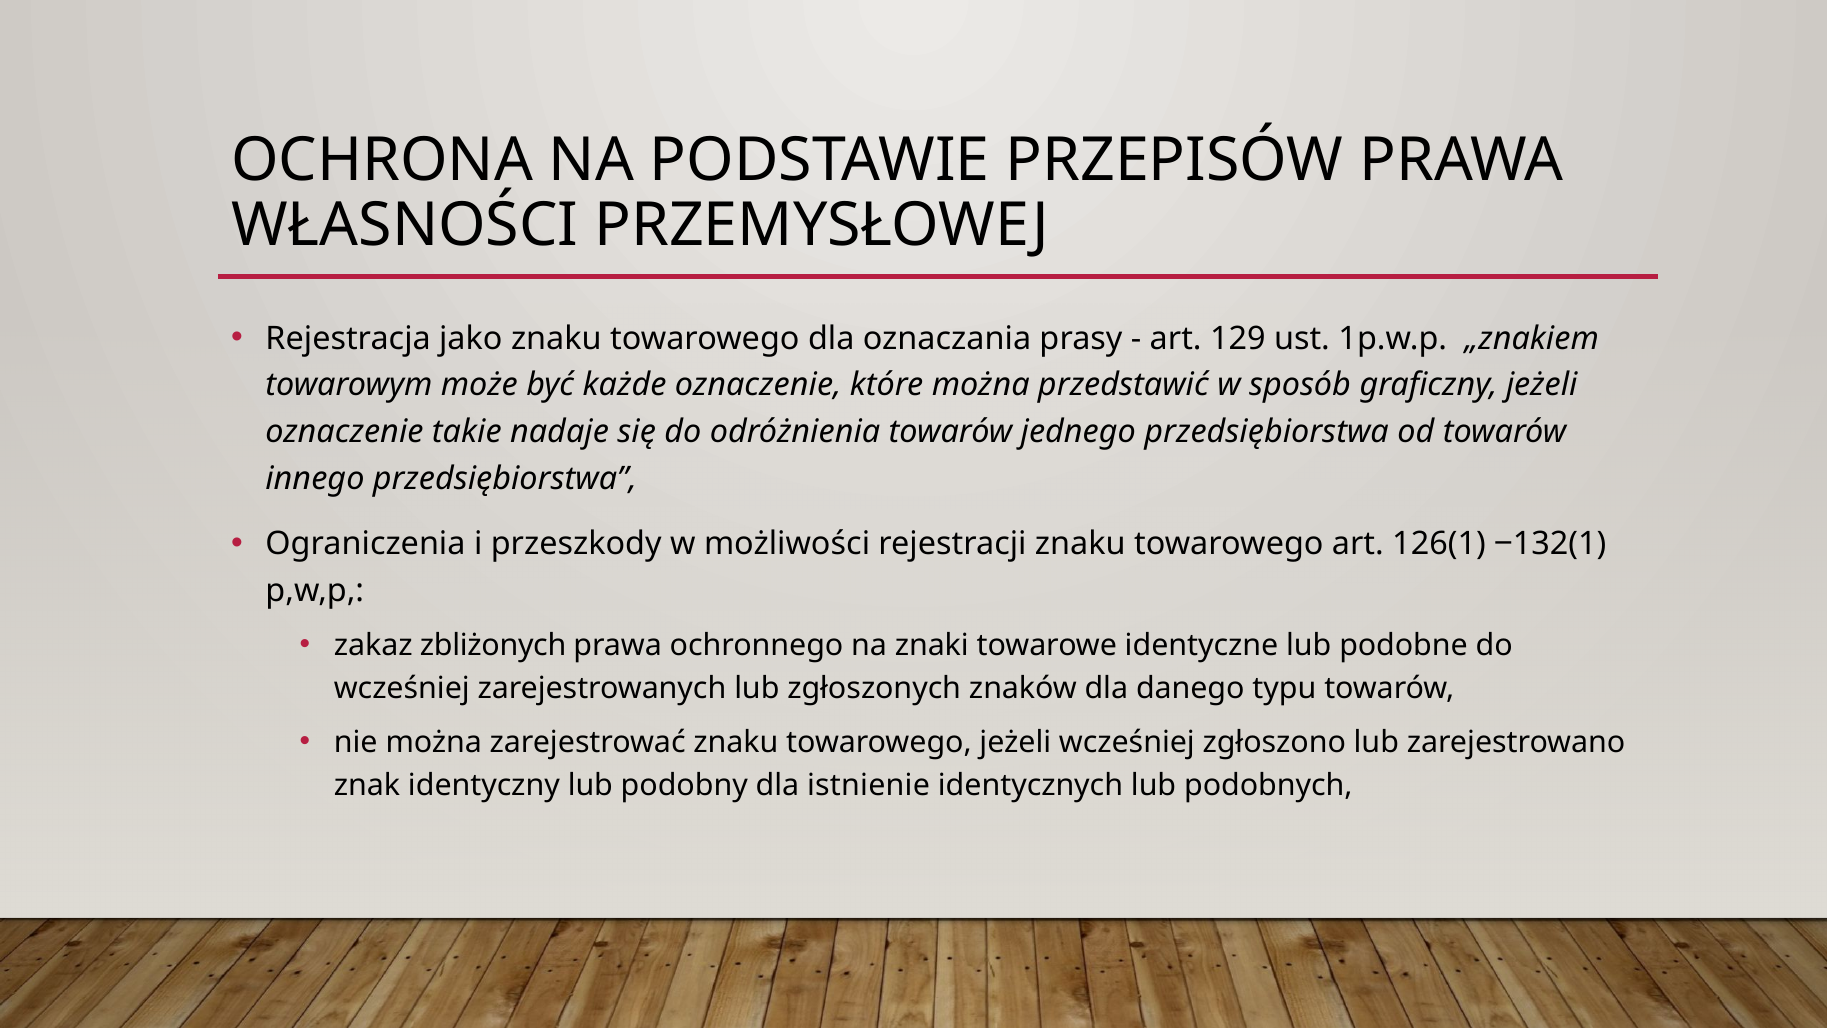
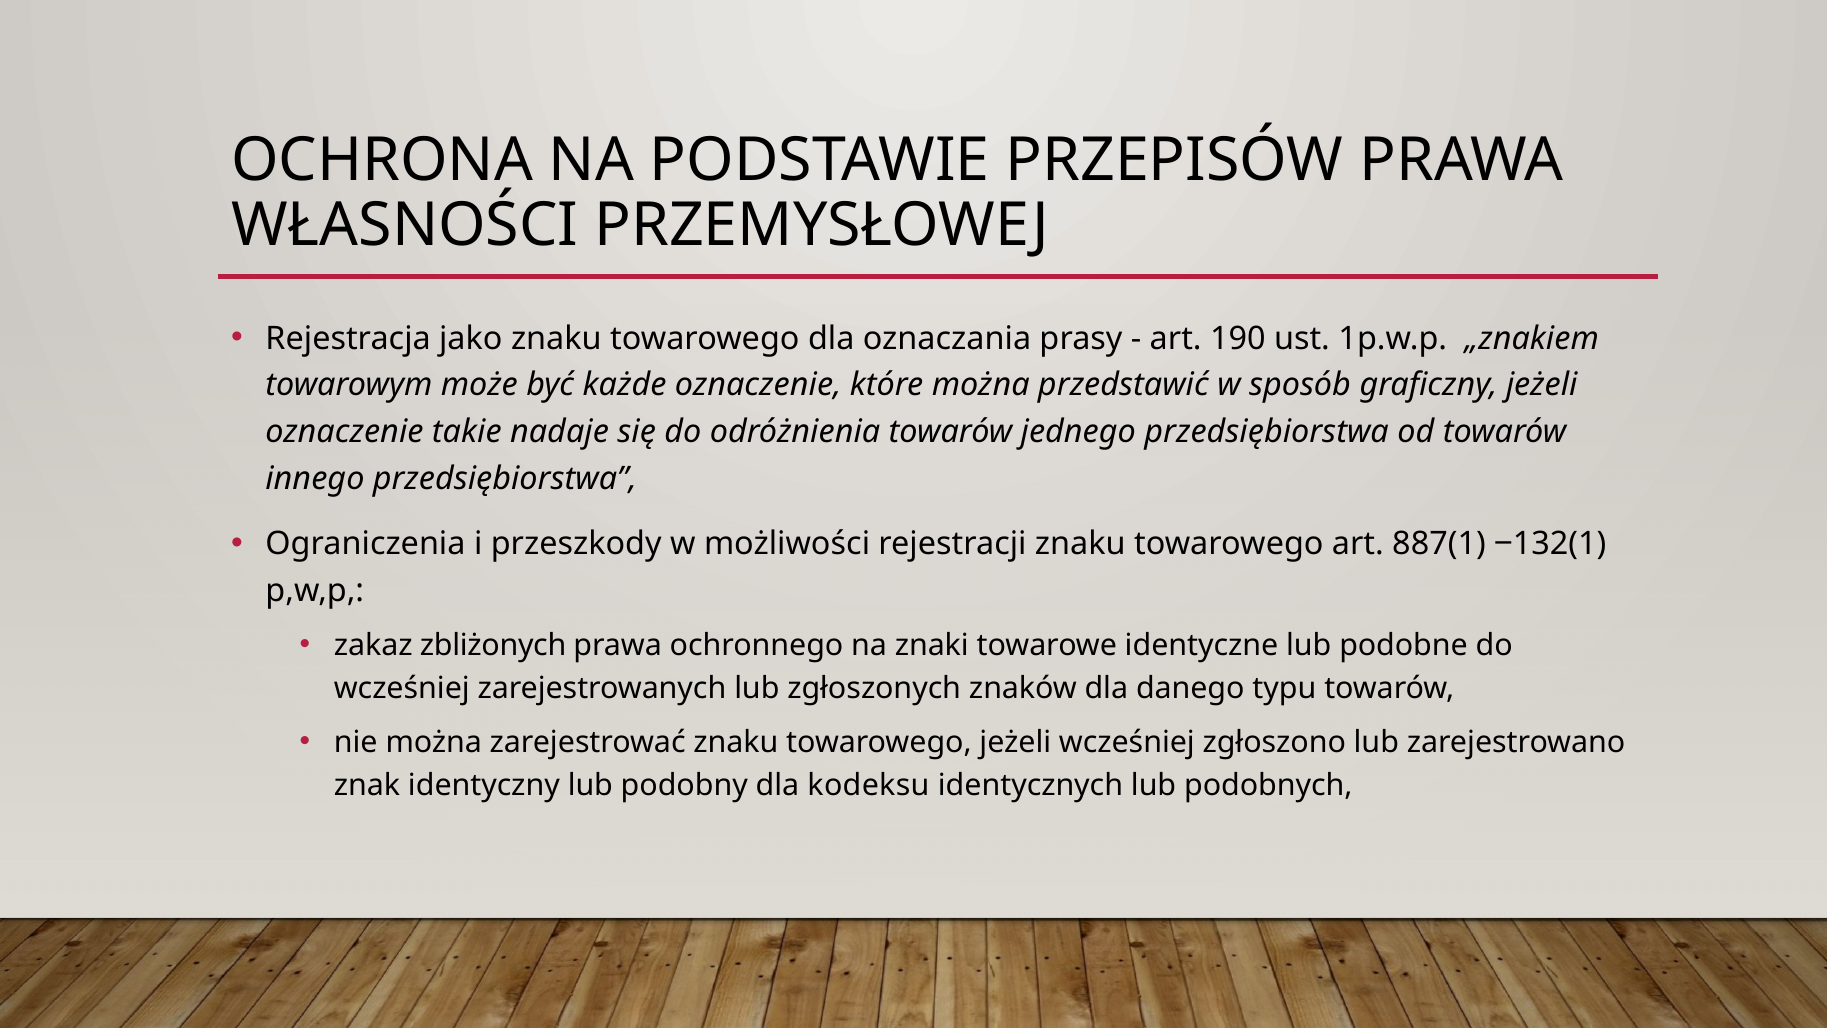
129: 129 -> 190 (1238, 338)
126(1: 126(1 -> 887(1 (1439, 544)
istnienie: istnienie -> kodeksu (868, 786)
